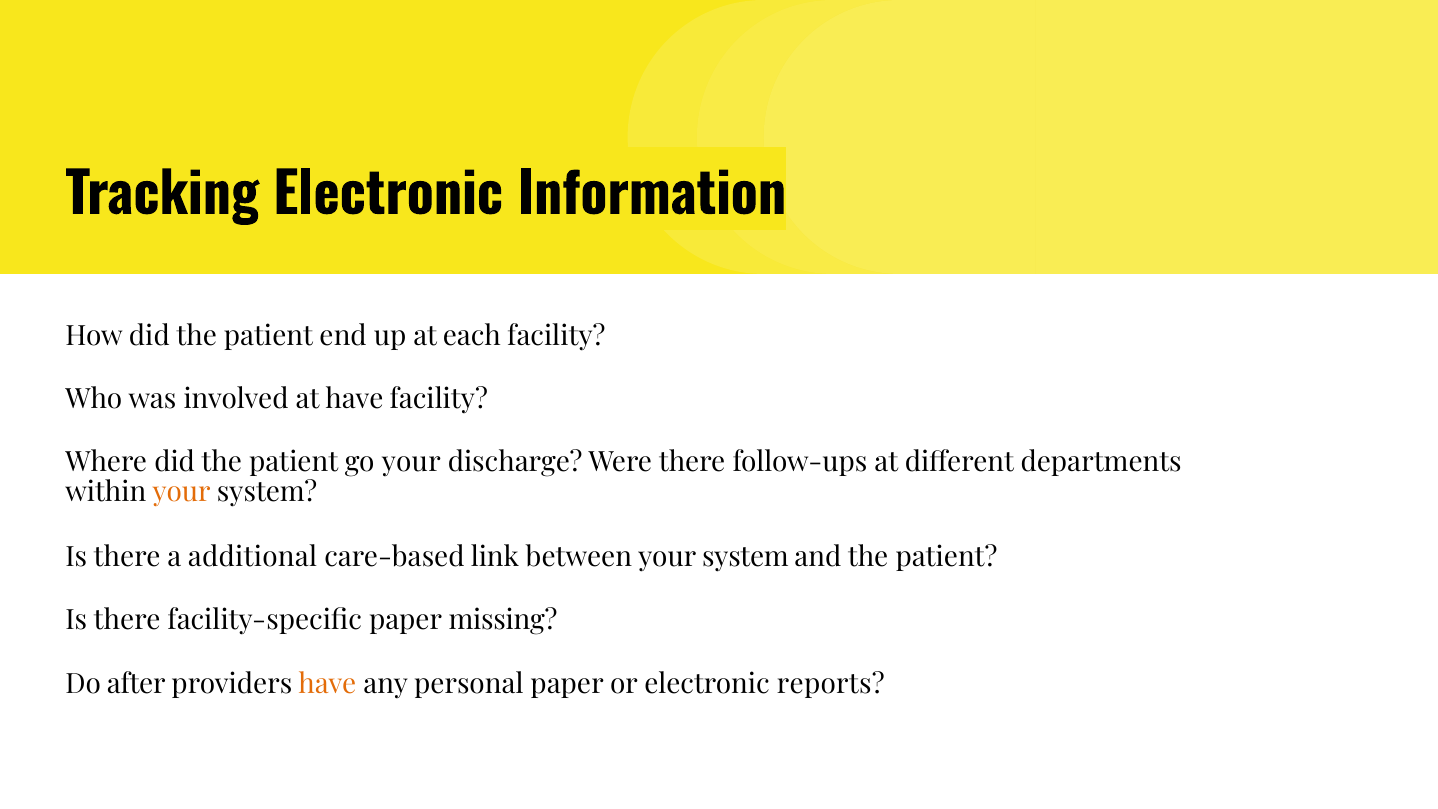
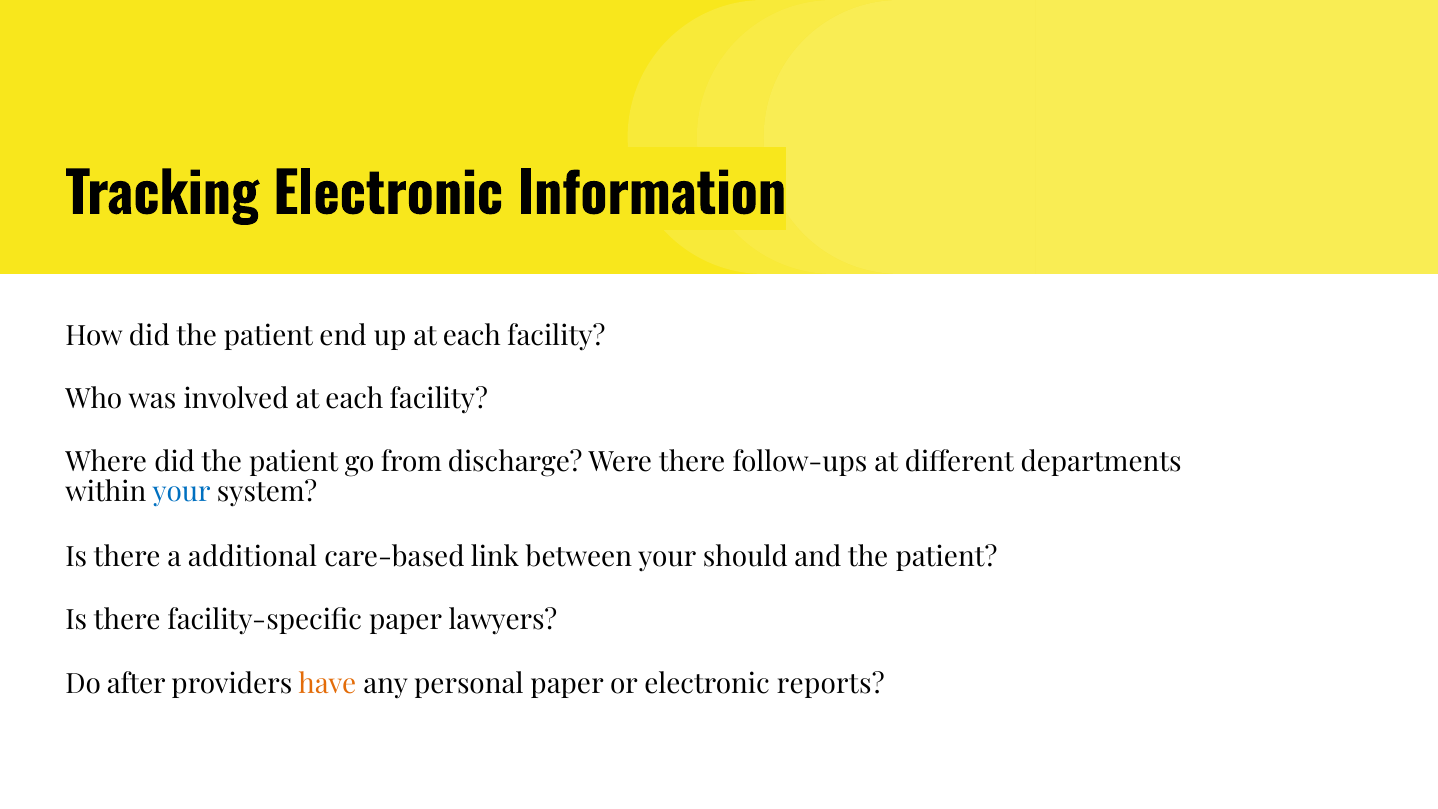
involved at have: have -> each (354, 400)
go your: your -> from (412, 462)
your colour: orange -> blue (182, 492)
between your system: system -> should (745, 557)
missing: missing -> lawyers (503, 621)
